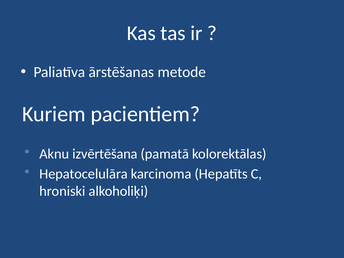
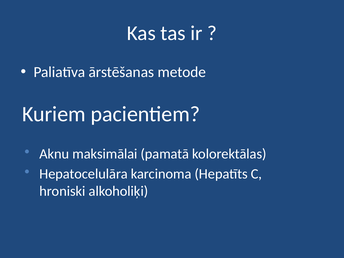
izvērtēšana: izvērtēšana -> maksimālai (105, 154)
